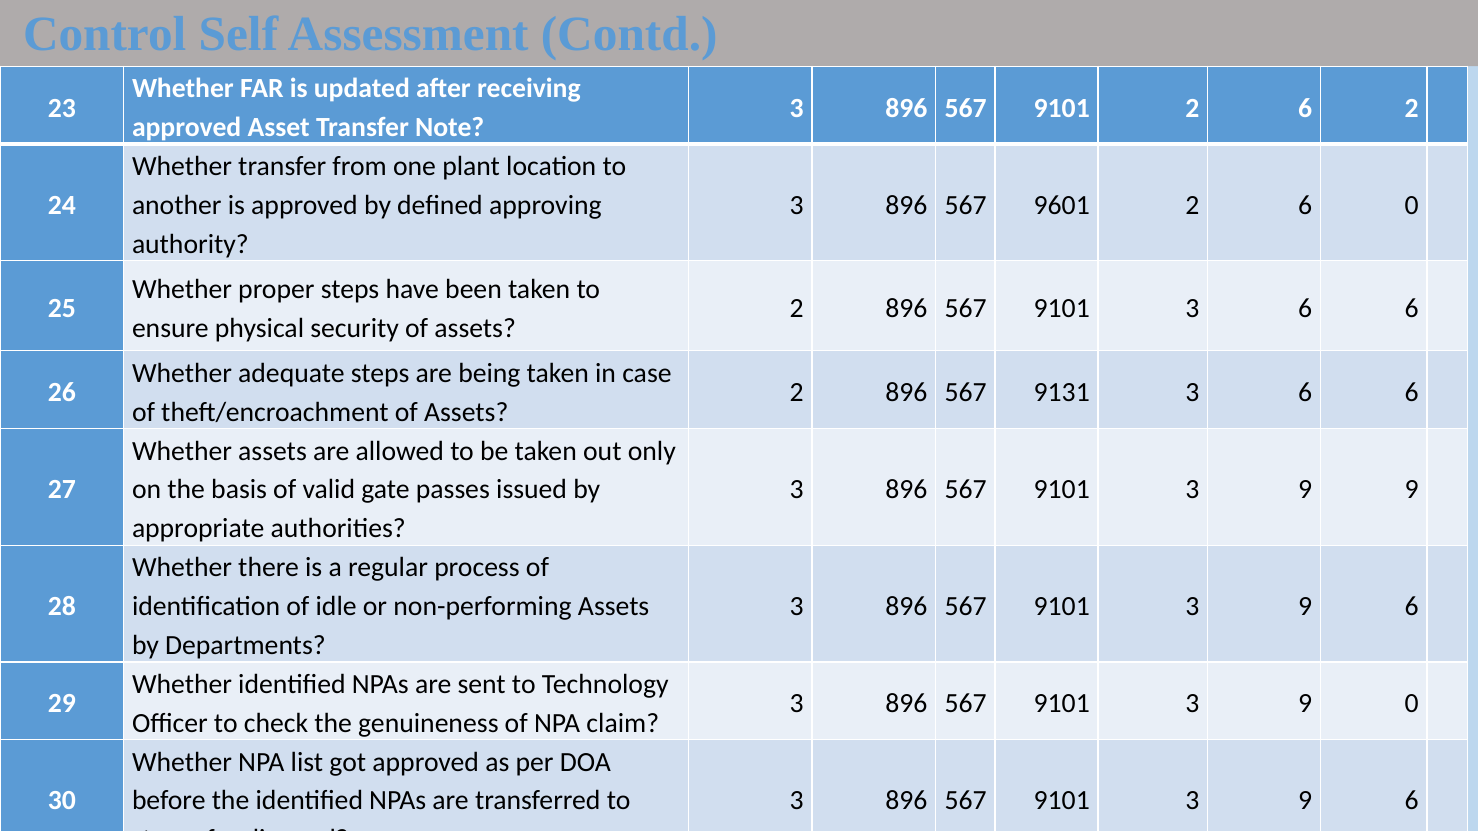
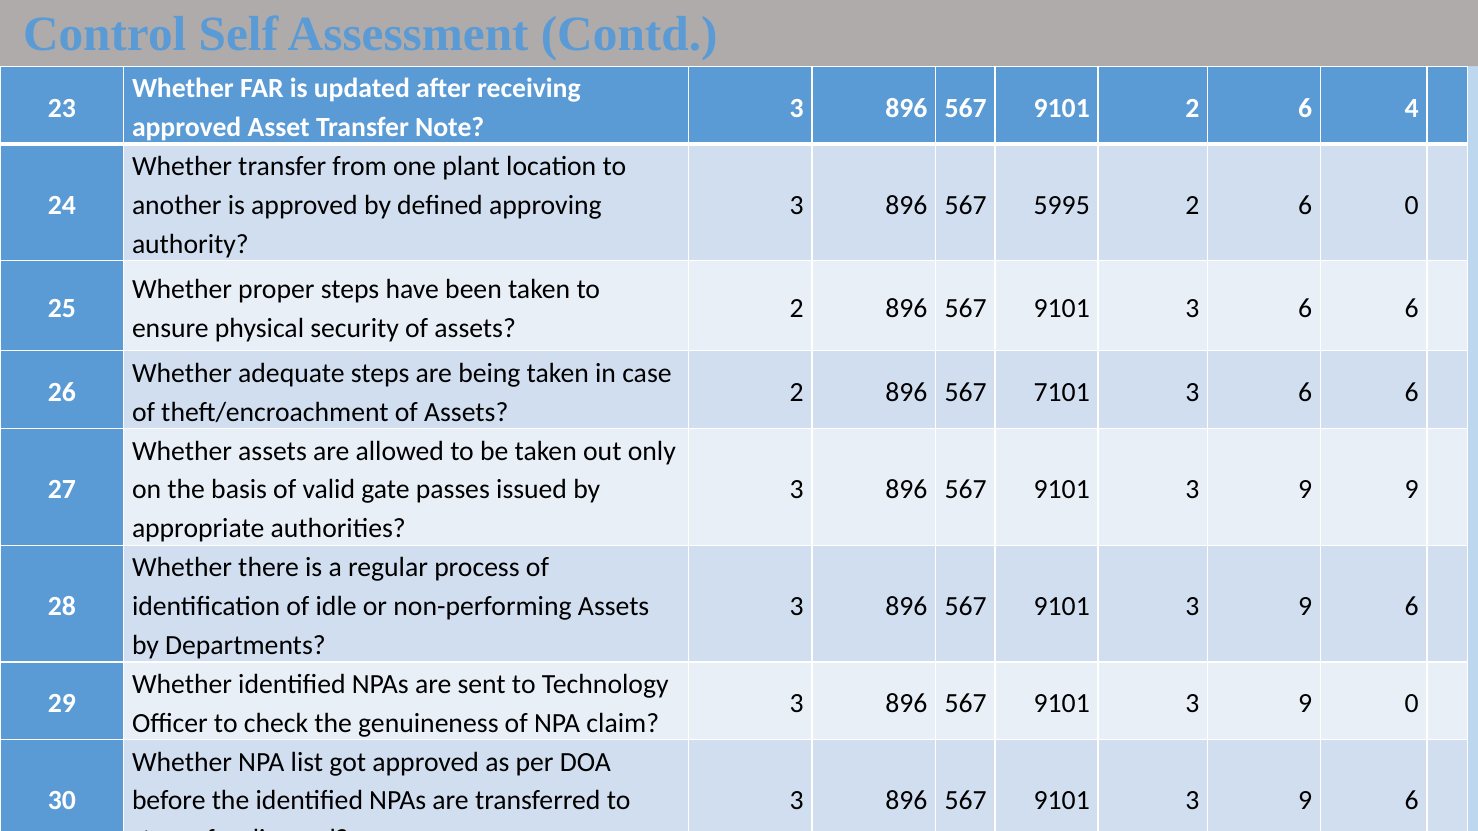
6 2: 2 -> 4 (1412, 108)
9601: 9601 -> 5995 (1062, 205)
9131: 9131 -> 7101 (1062, 393)
